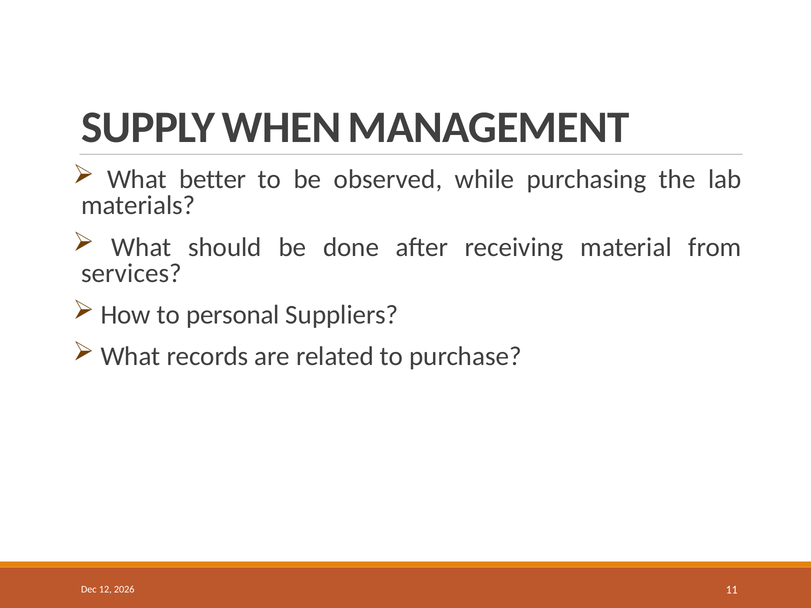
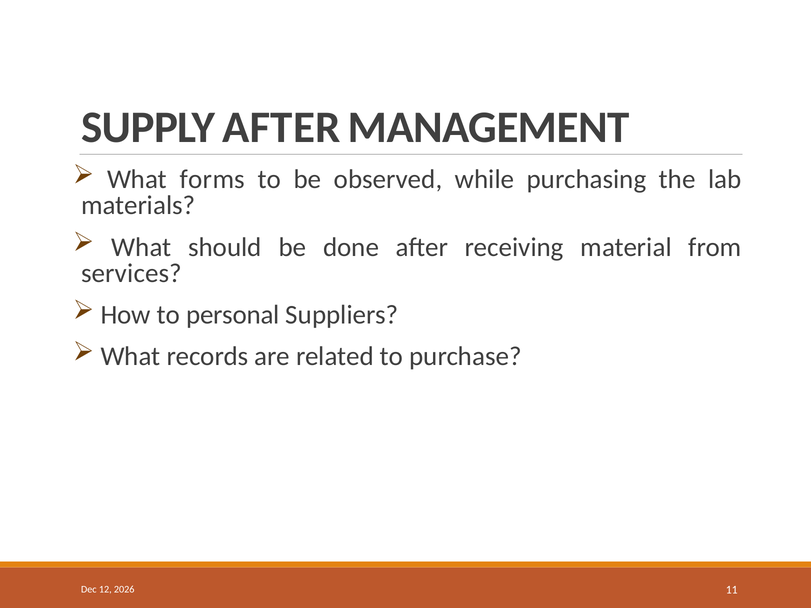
SUPPLY WHEN: WHEN -> AFTER (281, 127)
better: better -> forms (212, 180)
